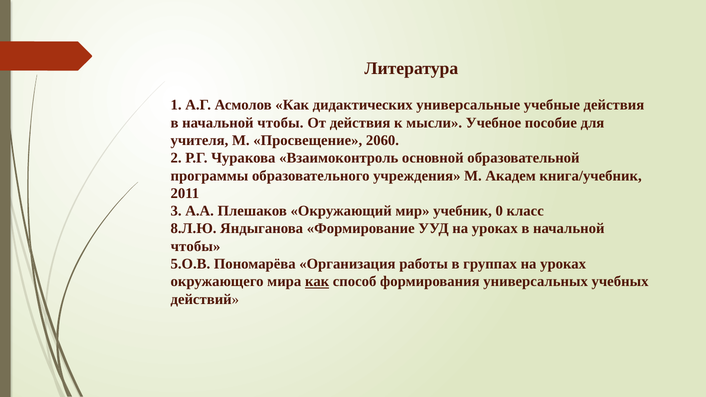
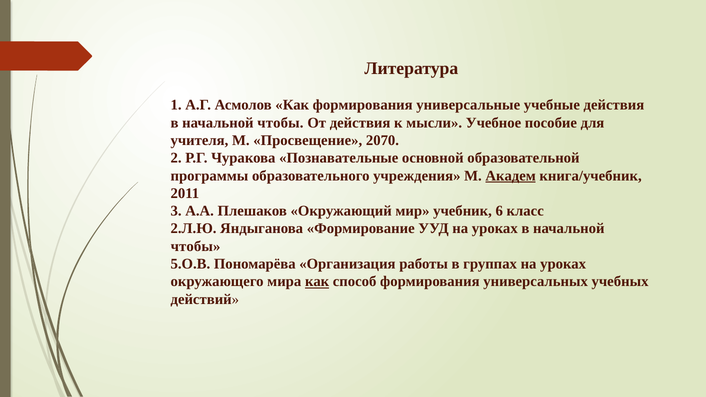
Как дидактических: дидактических -> формирования (363, 105)
2060: 2060 -> 2070 (382, 140)
Взаимоконтроль: Взаимоконтроль -> Познавательные (339, 158)
Академ underline: none -> present (511, 176)
0: 0 -> 6 (499, 211)
8.Л.Ю: 8.Л.Ю -> 2.Л.Ю (194, 229)
